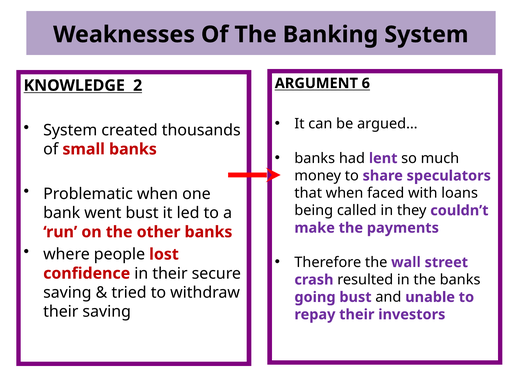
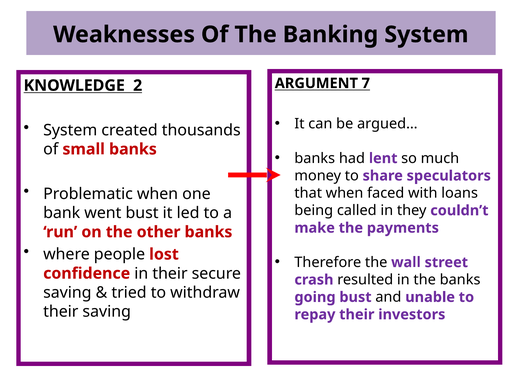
6: 6 -> 7 (366, 83)
